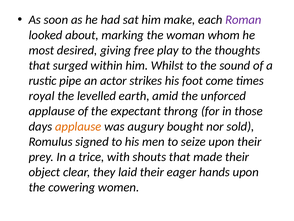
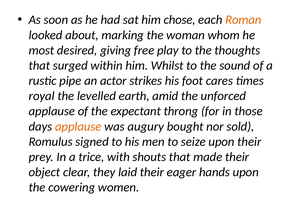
make: make -> chose (180, 20)
Roman colour: purple -> orange (243, 20)
come: come -> cares (219, 81)
